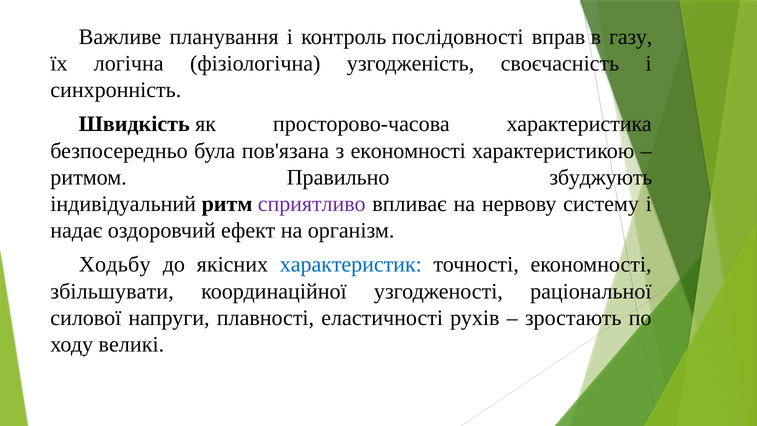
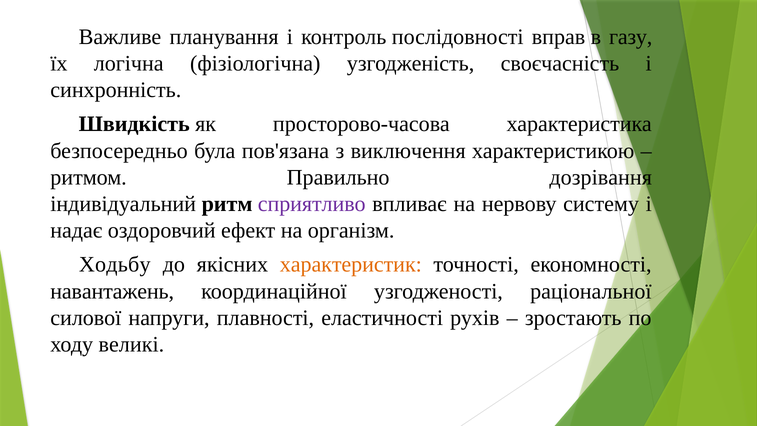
з економності: економності -> виключення (408, 151)
збуджують: збуджують -> дозрівання (601, 177)
характеристик colour: blue -> orange (351, 265)
збільшувати: збільшувати -> навантажень (112, 291)
